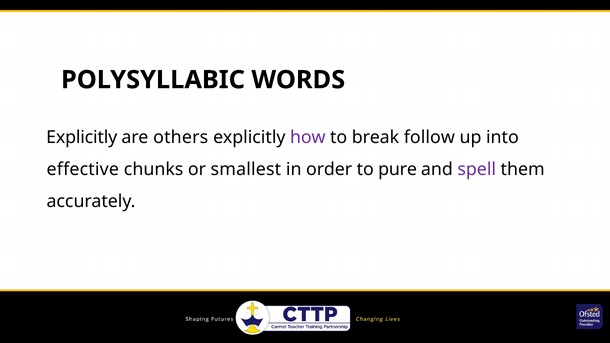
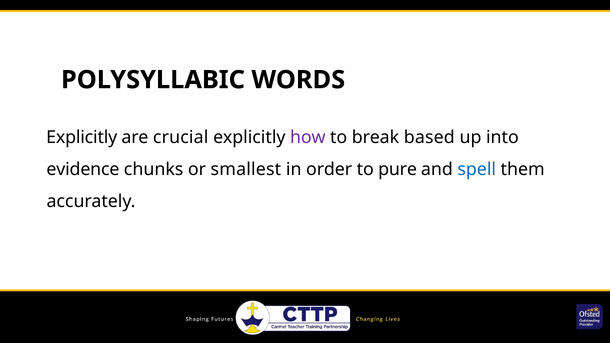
others: others -> crucial (181, 138)
follow: follow -> based (429, 138)
effective: effective -> evidence (83, 170)
spell colour: purple -> blue (477, 170)
